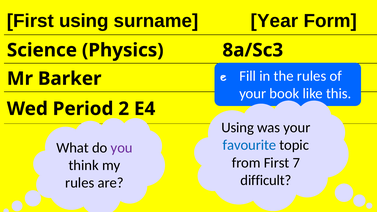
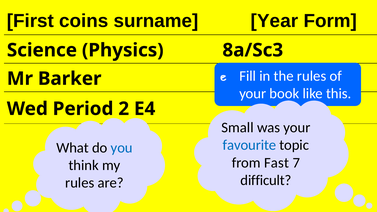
First using: using -> coins (84, 21)
Using: Using -> Small (238, 128)
you colour: purple -> blue (122, 148)
from First: First -> Fast (276, 163)
